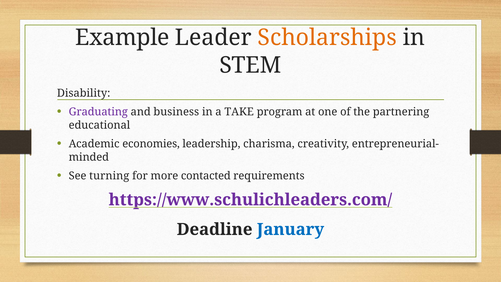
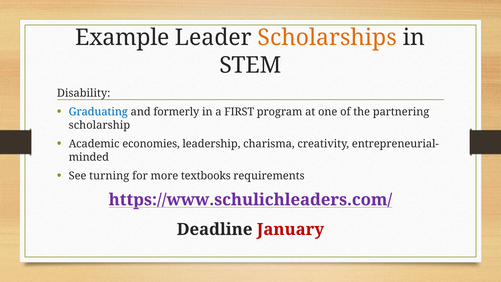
Graduating colour: purple -> blue (98, 112)
business: business -> formerly (176, 112)
TAKE: TAKE -> FIRST (239, 112)
educational: educational -> scholarship (99, 125)
contacted: contacted -> textbooks (206, 176)
January colour: blue -> red (290, 229)
